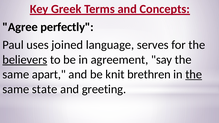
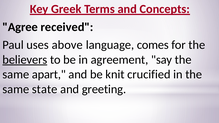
perfectly: perfectly -> received (67, 27)
joined: joined -> above (67, 45)
serves: serves -> comes (153, 45)
brethren: brethren -> crucified (149, 75)
the underline: present -> none (194, 75)
